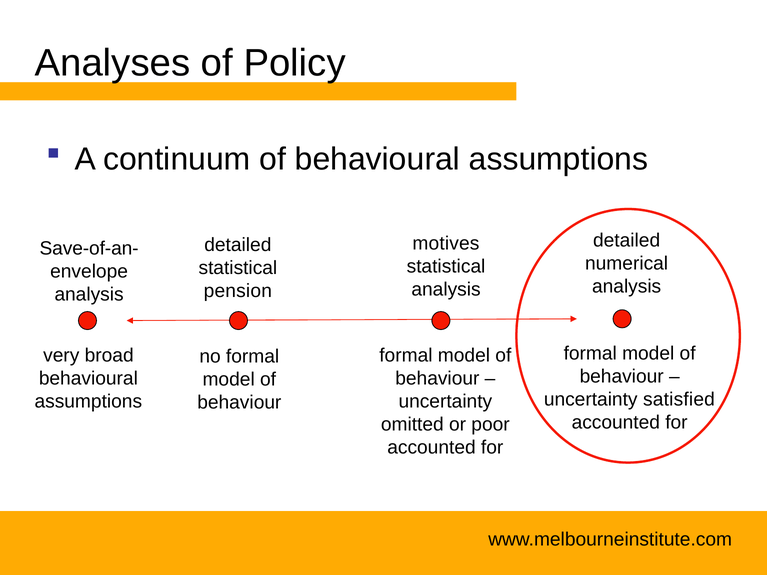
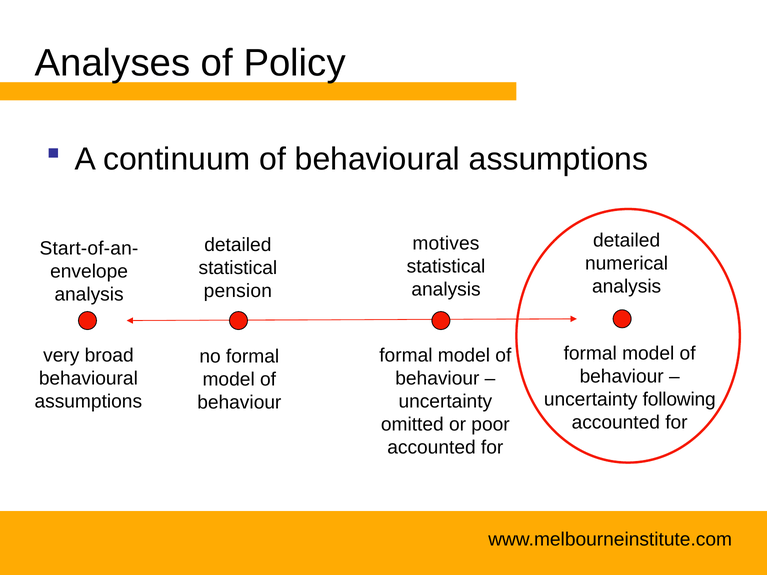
Save-of-an-: Save-of-an- -> Start-of-an- (89, 248)
satisfied: satisfied -> following (679, 400)
